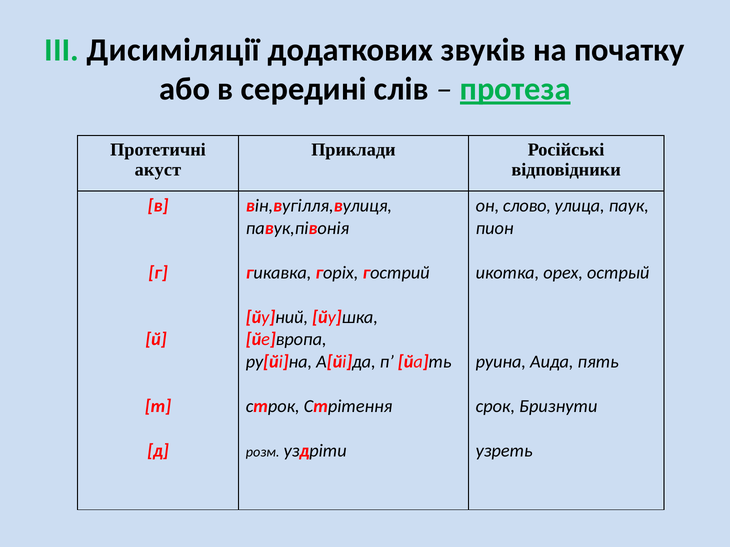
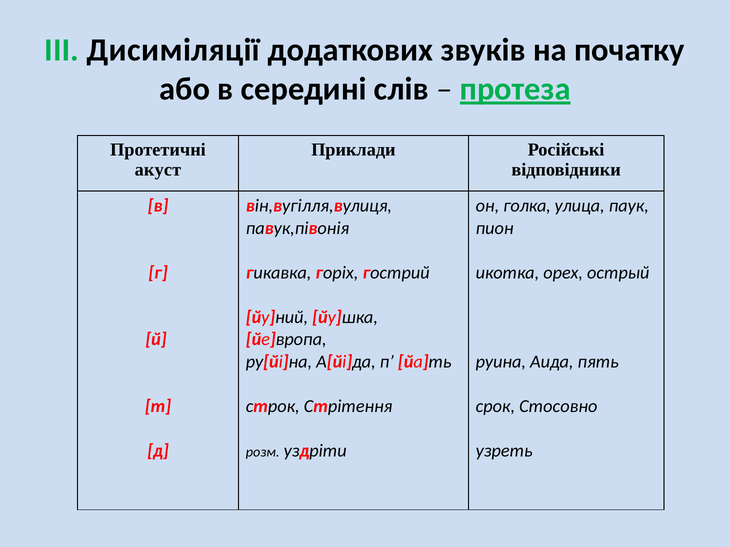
слово: слово -> голка (527, 206)
Бризнути: Бризнути -> Стосовно (558, 406)
